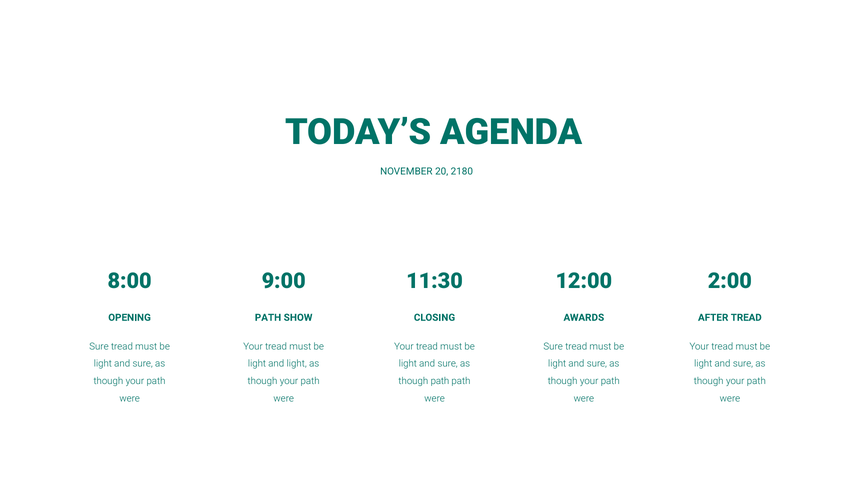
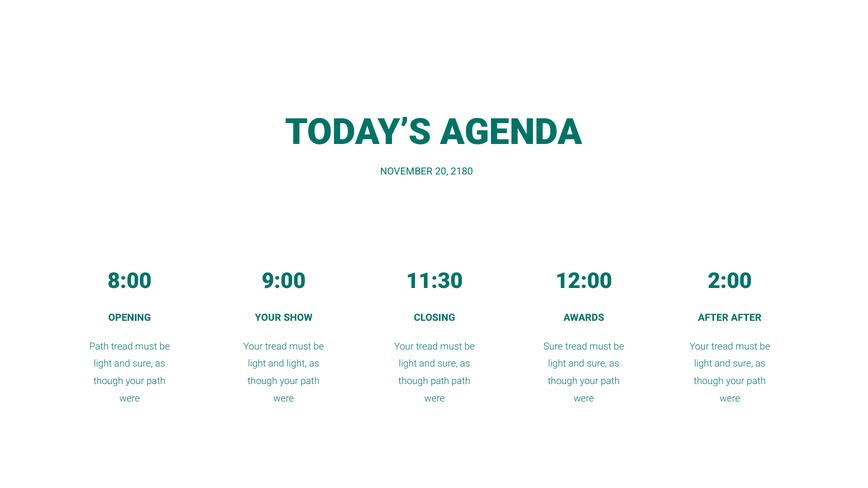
OPENING PATH: PATH -> YOUR (268, 318)
AFTER TREAD: TREAD -> AFTER (746, 318)
Sure: Sure -> Path (99, 347)
